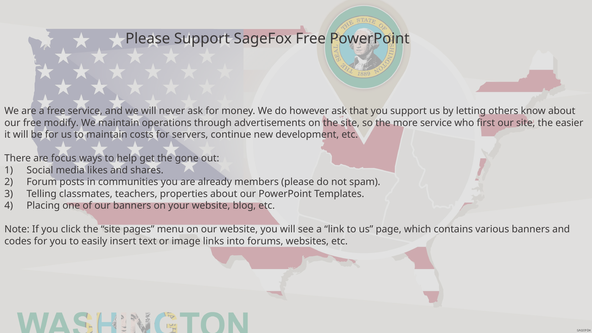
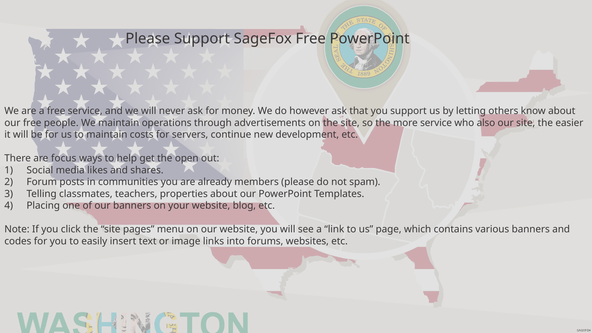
modify: modify -> people (61, 123)
first: first -> also (486, 123)
gone: gone -> open (187, 158)
